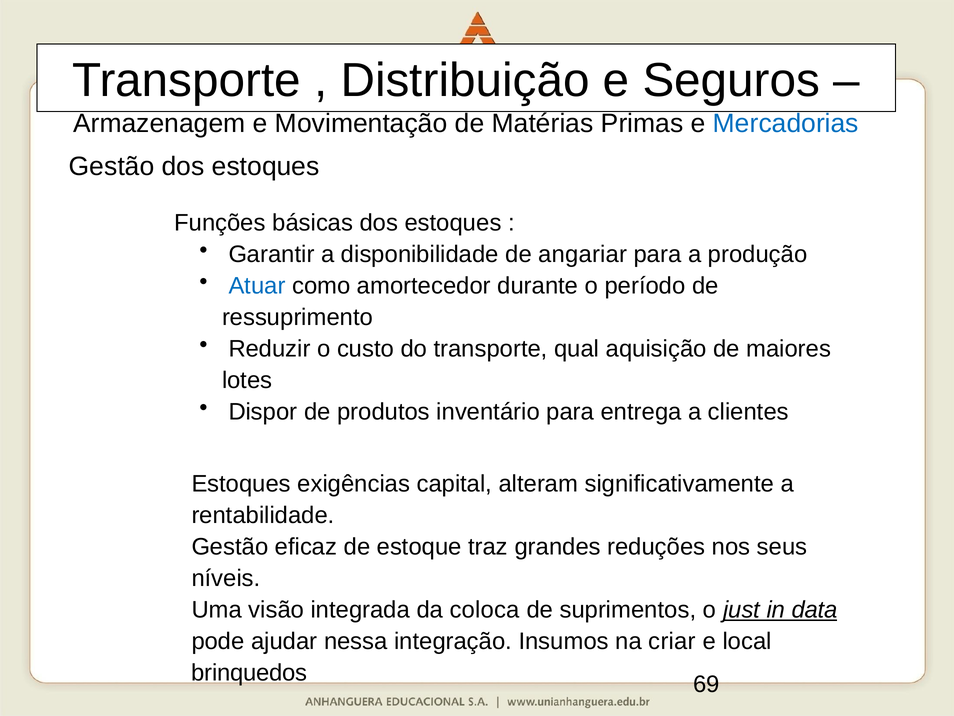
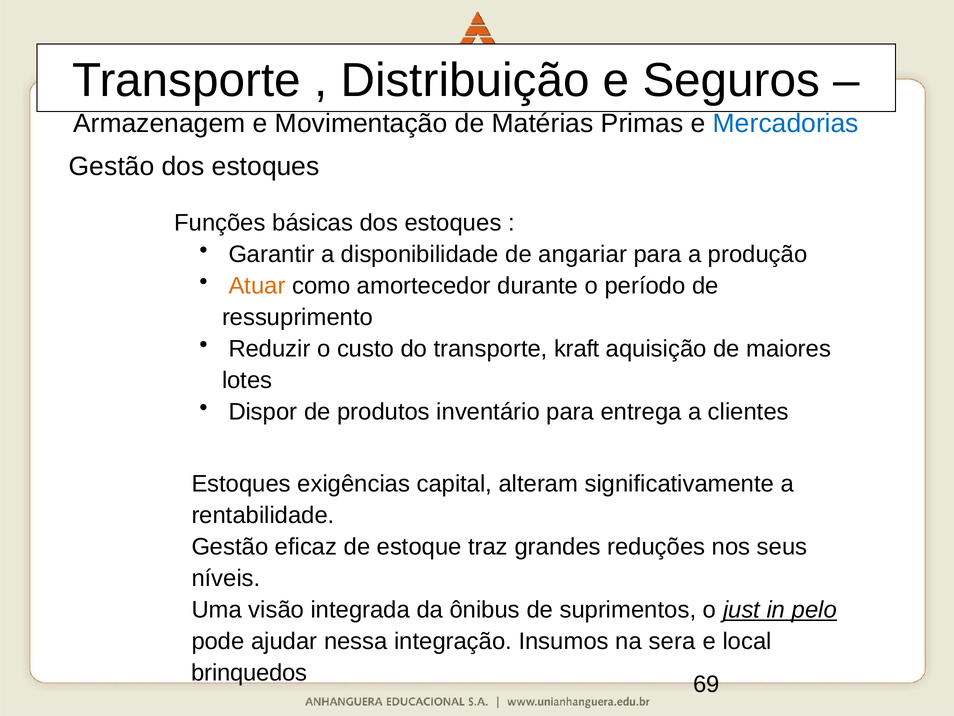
Atuar colour: blue -> orange (257, 286)
qual: qual -> kraft (577, 348)
coloca: coloca -> ônibus (485, 609)
data: data -> pelo (814, 609)
criar: criar -> sera (672, 641)
